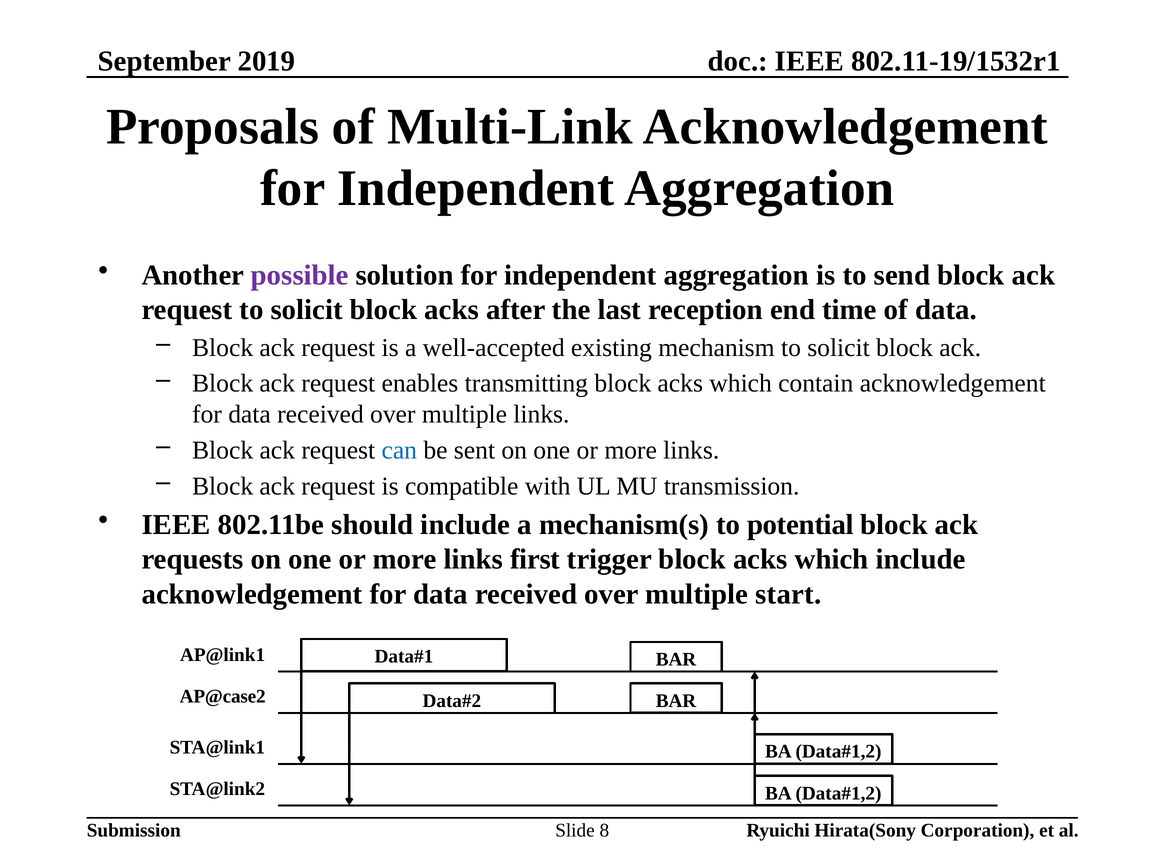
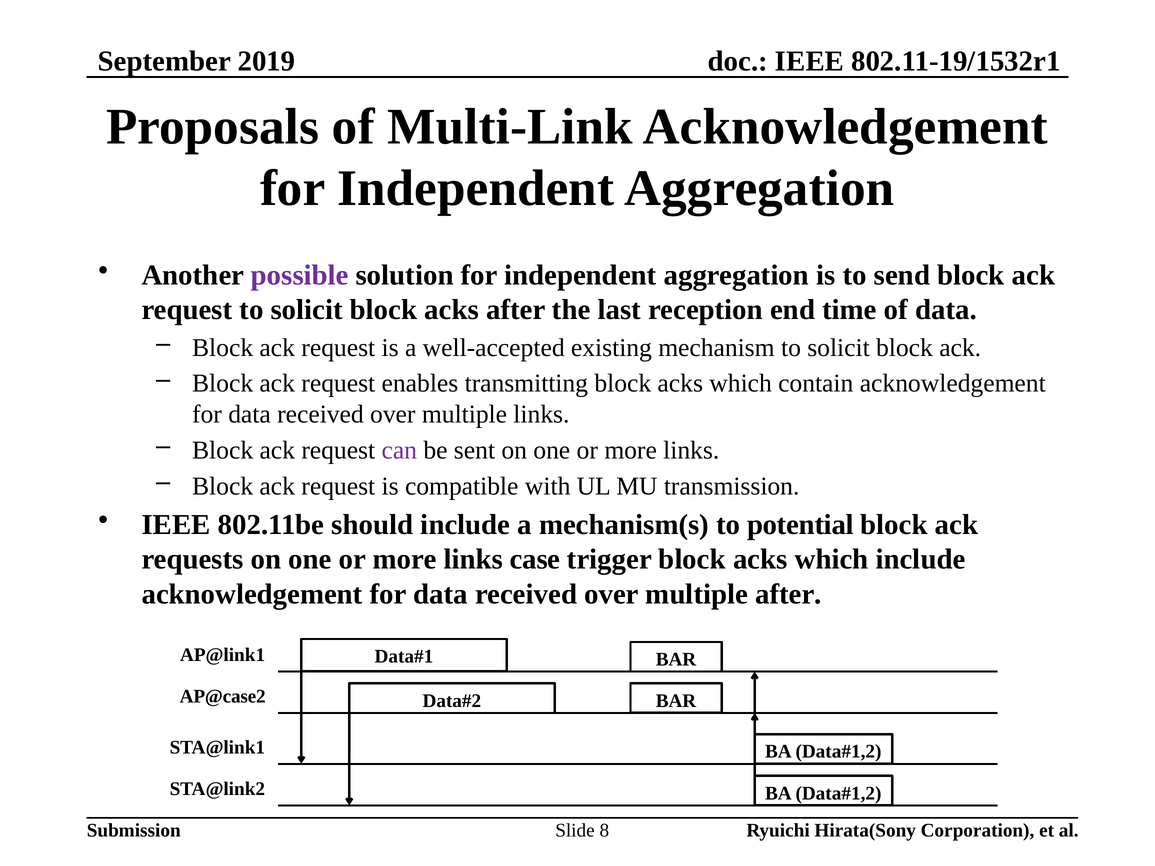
can colour: blue -> purple (399, 450)
first: first -> case (535, 560)
multiple start: start -> after (788, 594)
